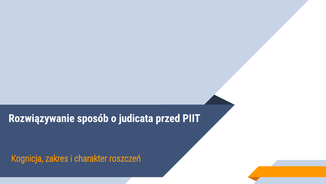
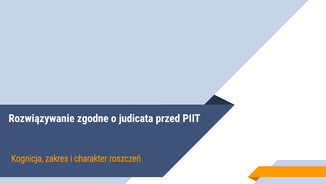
sposób: sposób -> zgodne (93, 118)
